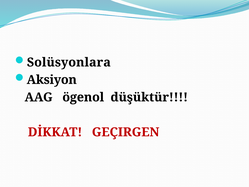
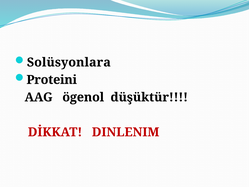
Aksiyon: Aksiyon -> Proteini (52, 80)
GEÇIRGEN: GEÇIRGEN -> DINLENIM (126, 132)
